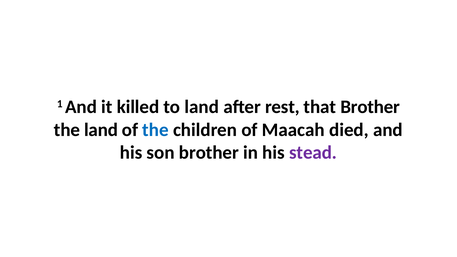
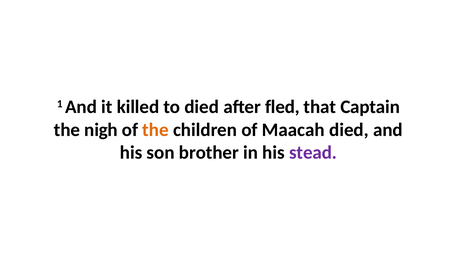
to land: land -> died (202, 107)
rest: rest -> fled (282, 107)
that Brother: Brother -> Captain (370, 107)
the land: land -> nigh (101, 130)
the colour: blue -> orange (155, 130)
